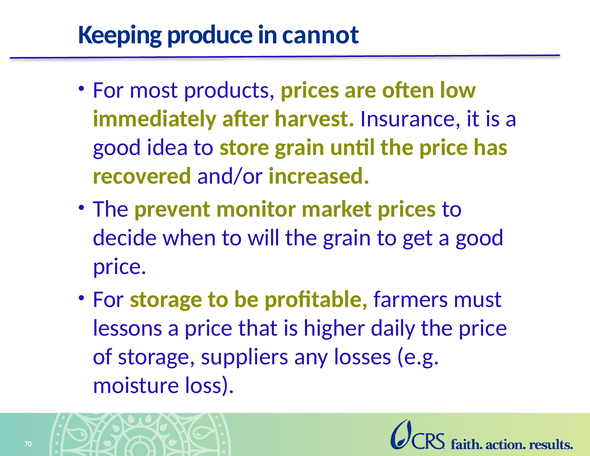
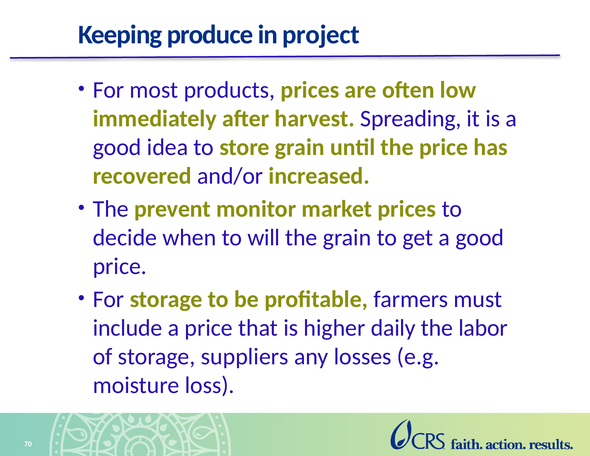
cannot: cannot -> project (321, 35)
Insurance: Insurance -> Spreading (411, 119)
lessons: lessons -> include (128, 328)
price: price -> labor (483, 328)
